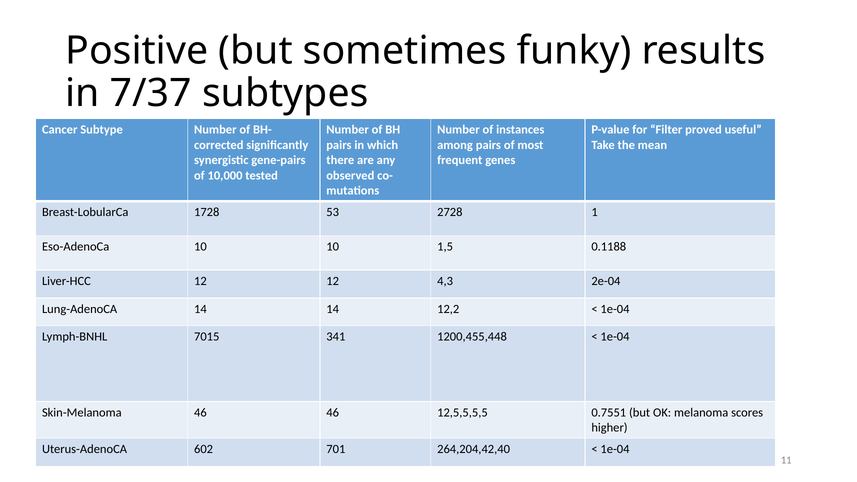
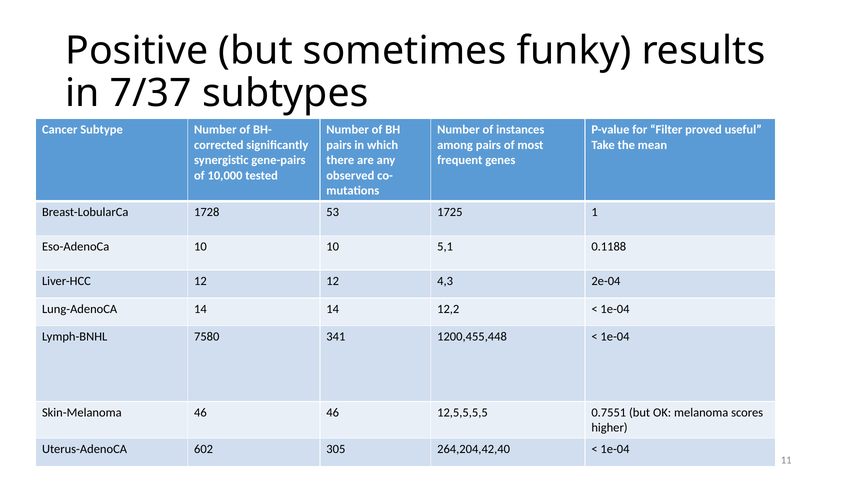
2728: 2728 -> 1725 (450, 212)
1,5: 1,5 -> 5,1 (445, 247)
7015: 7015 -> 7580 (207, 337)
701: 701 -> 305 (336, 449)
